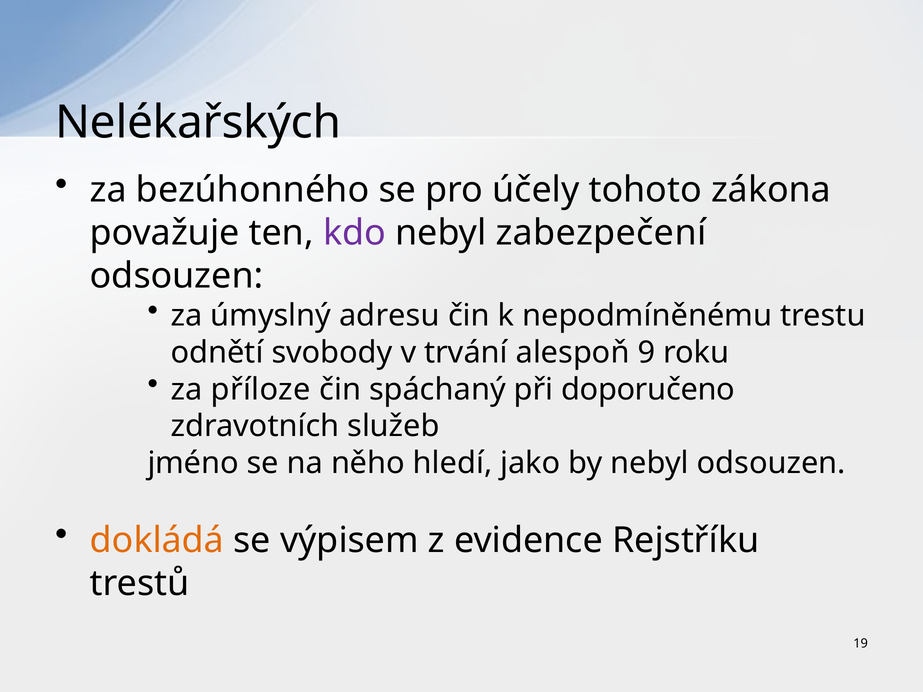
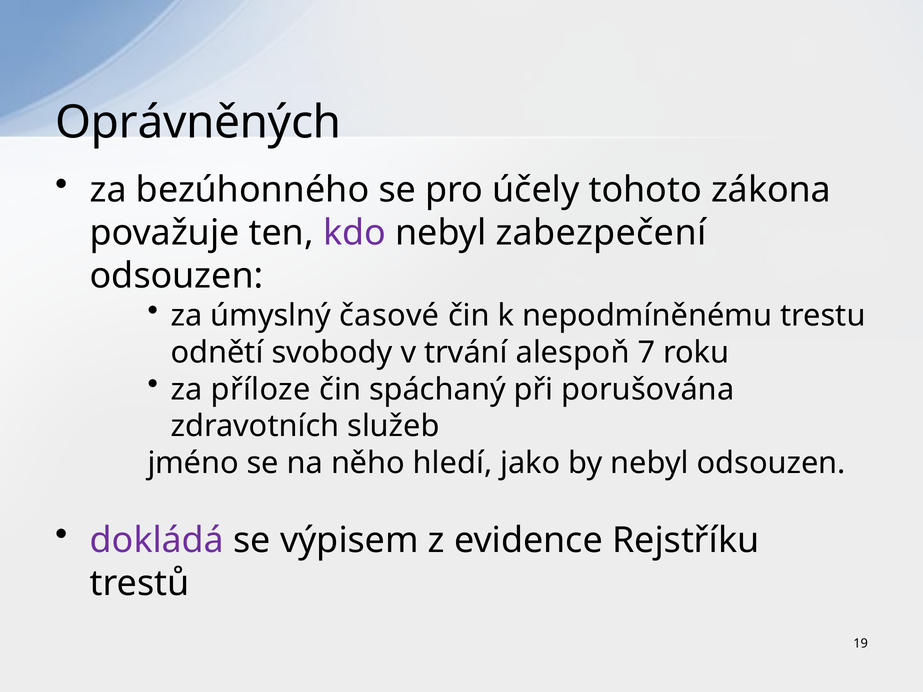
Nelékařských: Nelékařských -> Oprávněných (198, 123)
adresu: adresu -> časové (389, 316)
9: 9 -> 7 (646, 353)
doporučeno: doporučeno -> porušována (648, 389)
dokládá colour: orange -> purple (157, 541)
